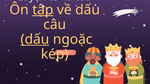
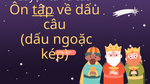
dấu underline: present -> none (35, 40)
